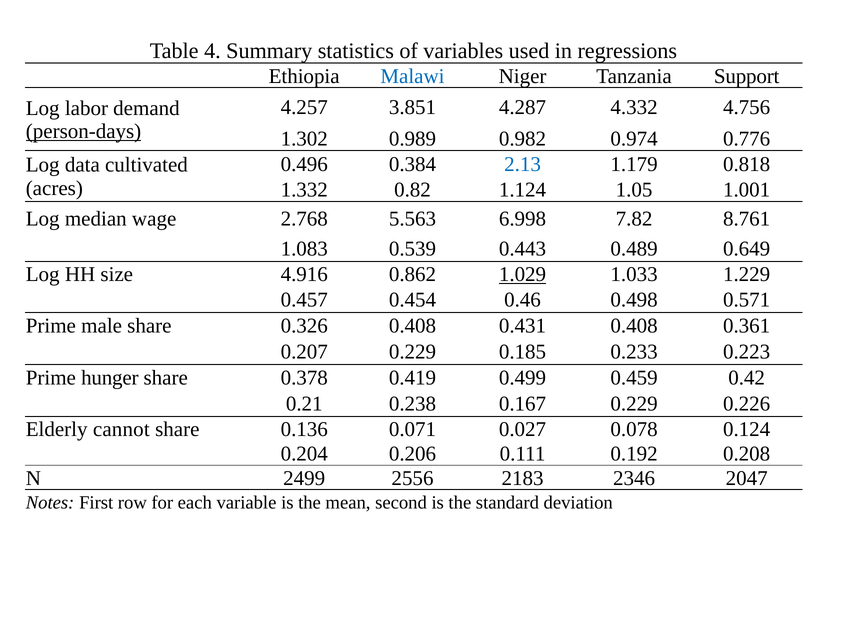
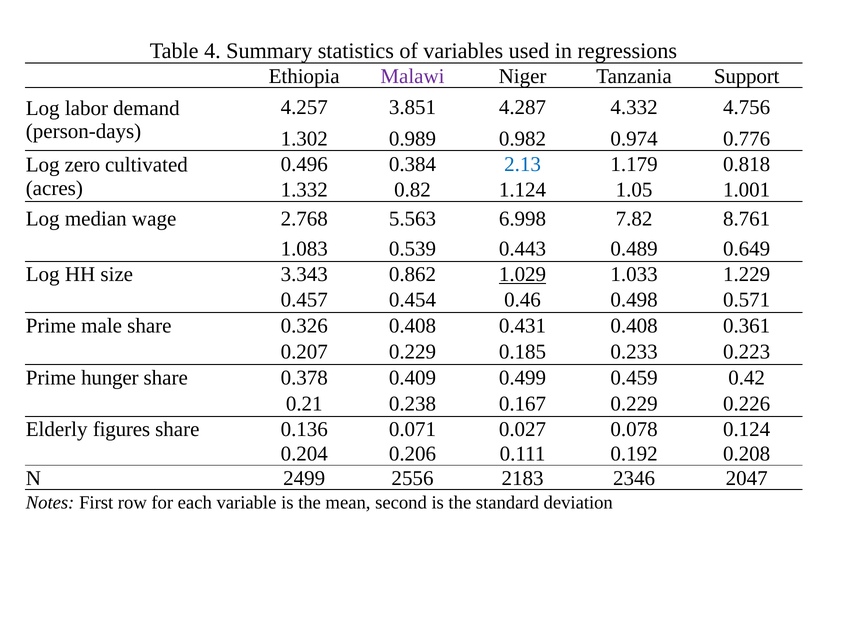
Malawi colour: blue -> purple (412, 76)
person-days underline: present -> none (84, 131)
data: data -> zero (83, 165)
4.916: 4.916 -> 3.343 (304, 274)
0.419: 0.419 -> 0.409 (412, 378)
cannot: cannot -> figures (122, 429)
